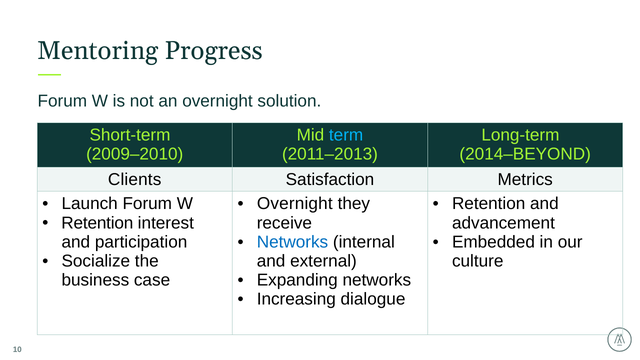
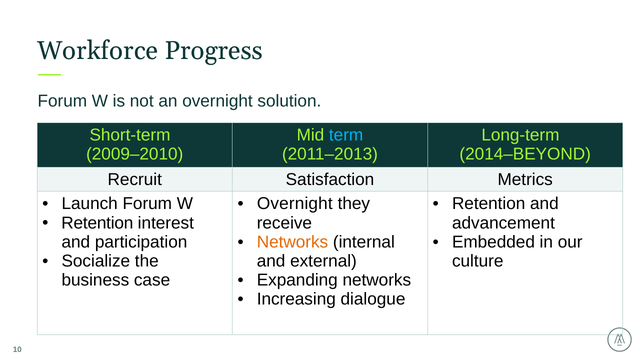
Mentoring: Mentoring -> Workforce (98, 51)
Clients: Clients -> Recruit (135, 179)
Networks colour: blue -> orange (292, 242)
